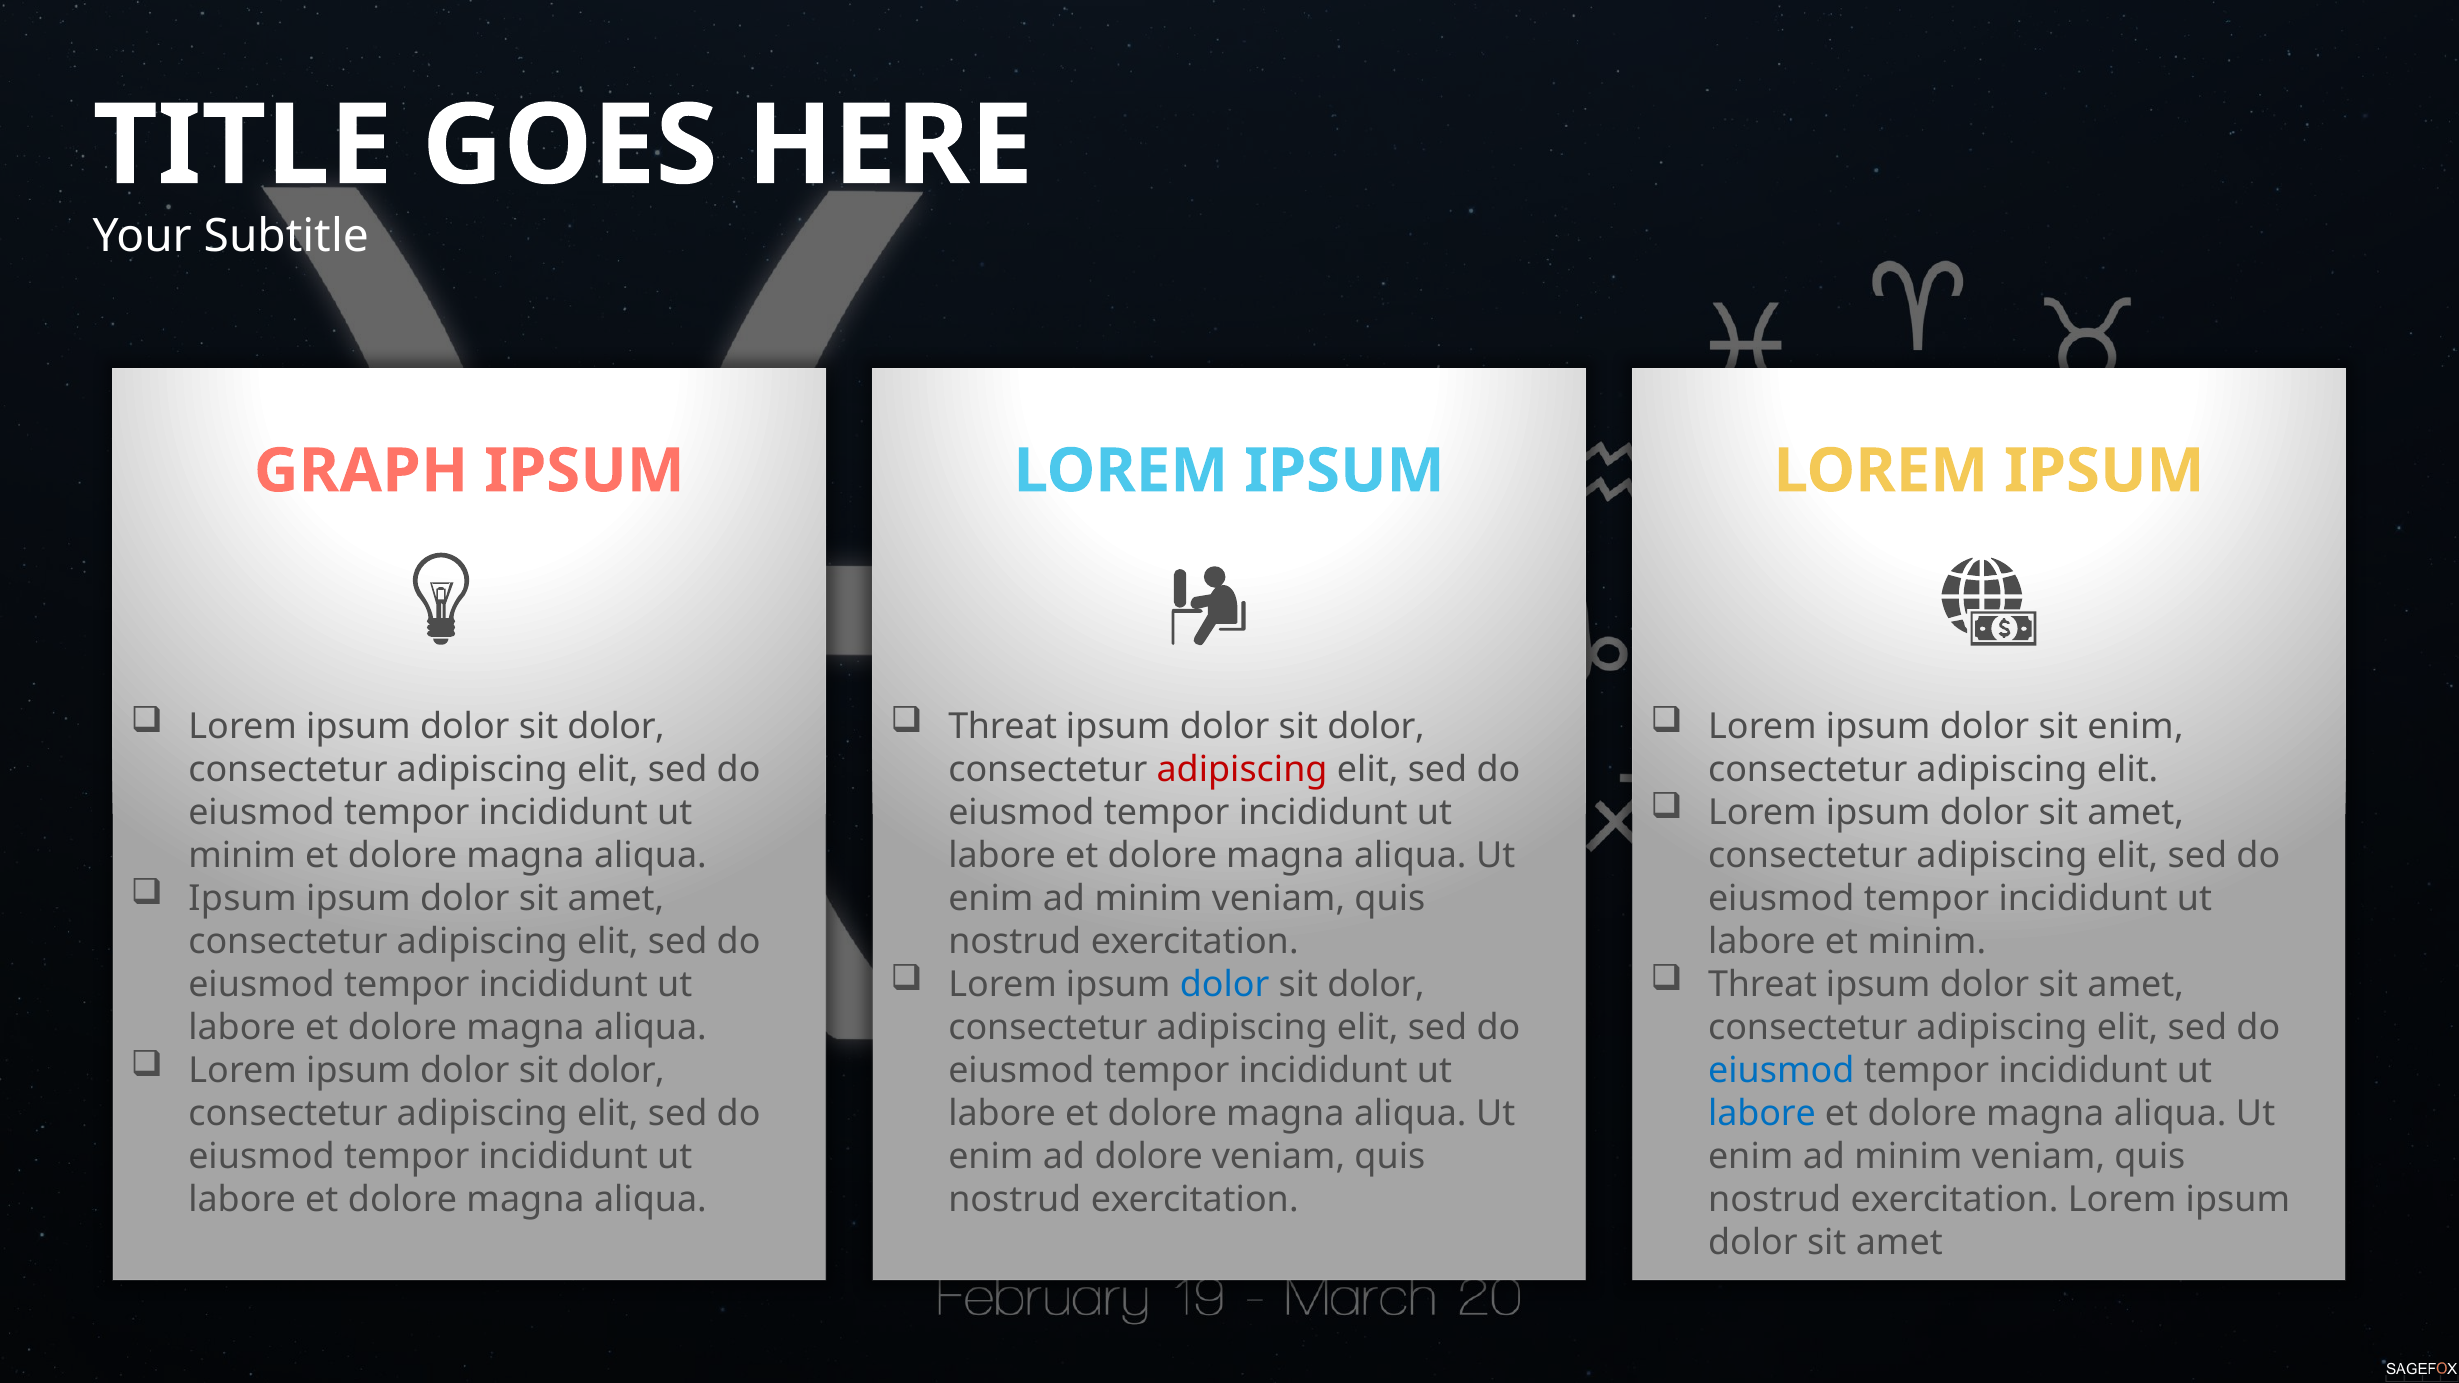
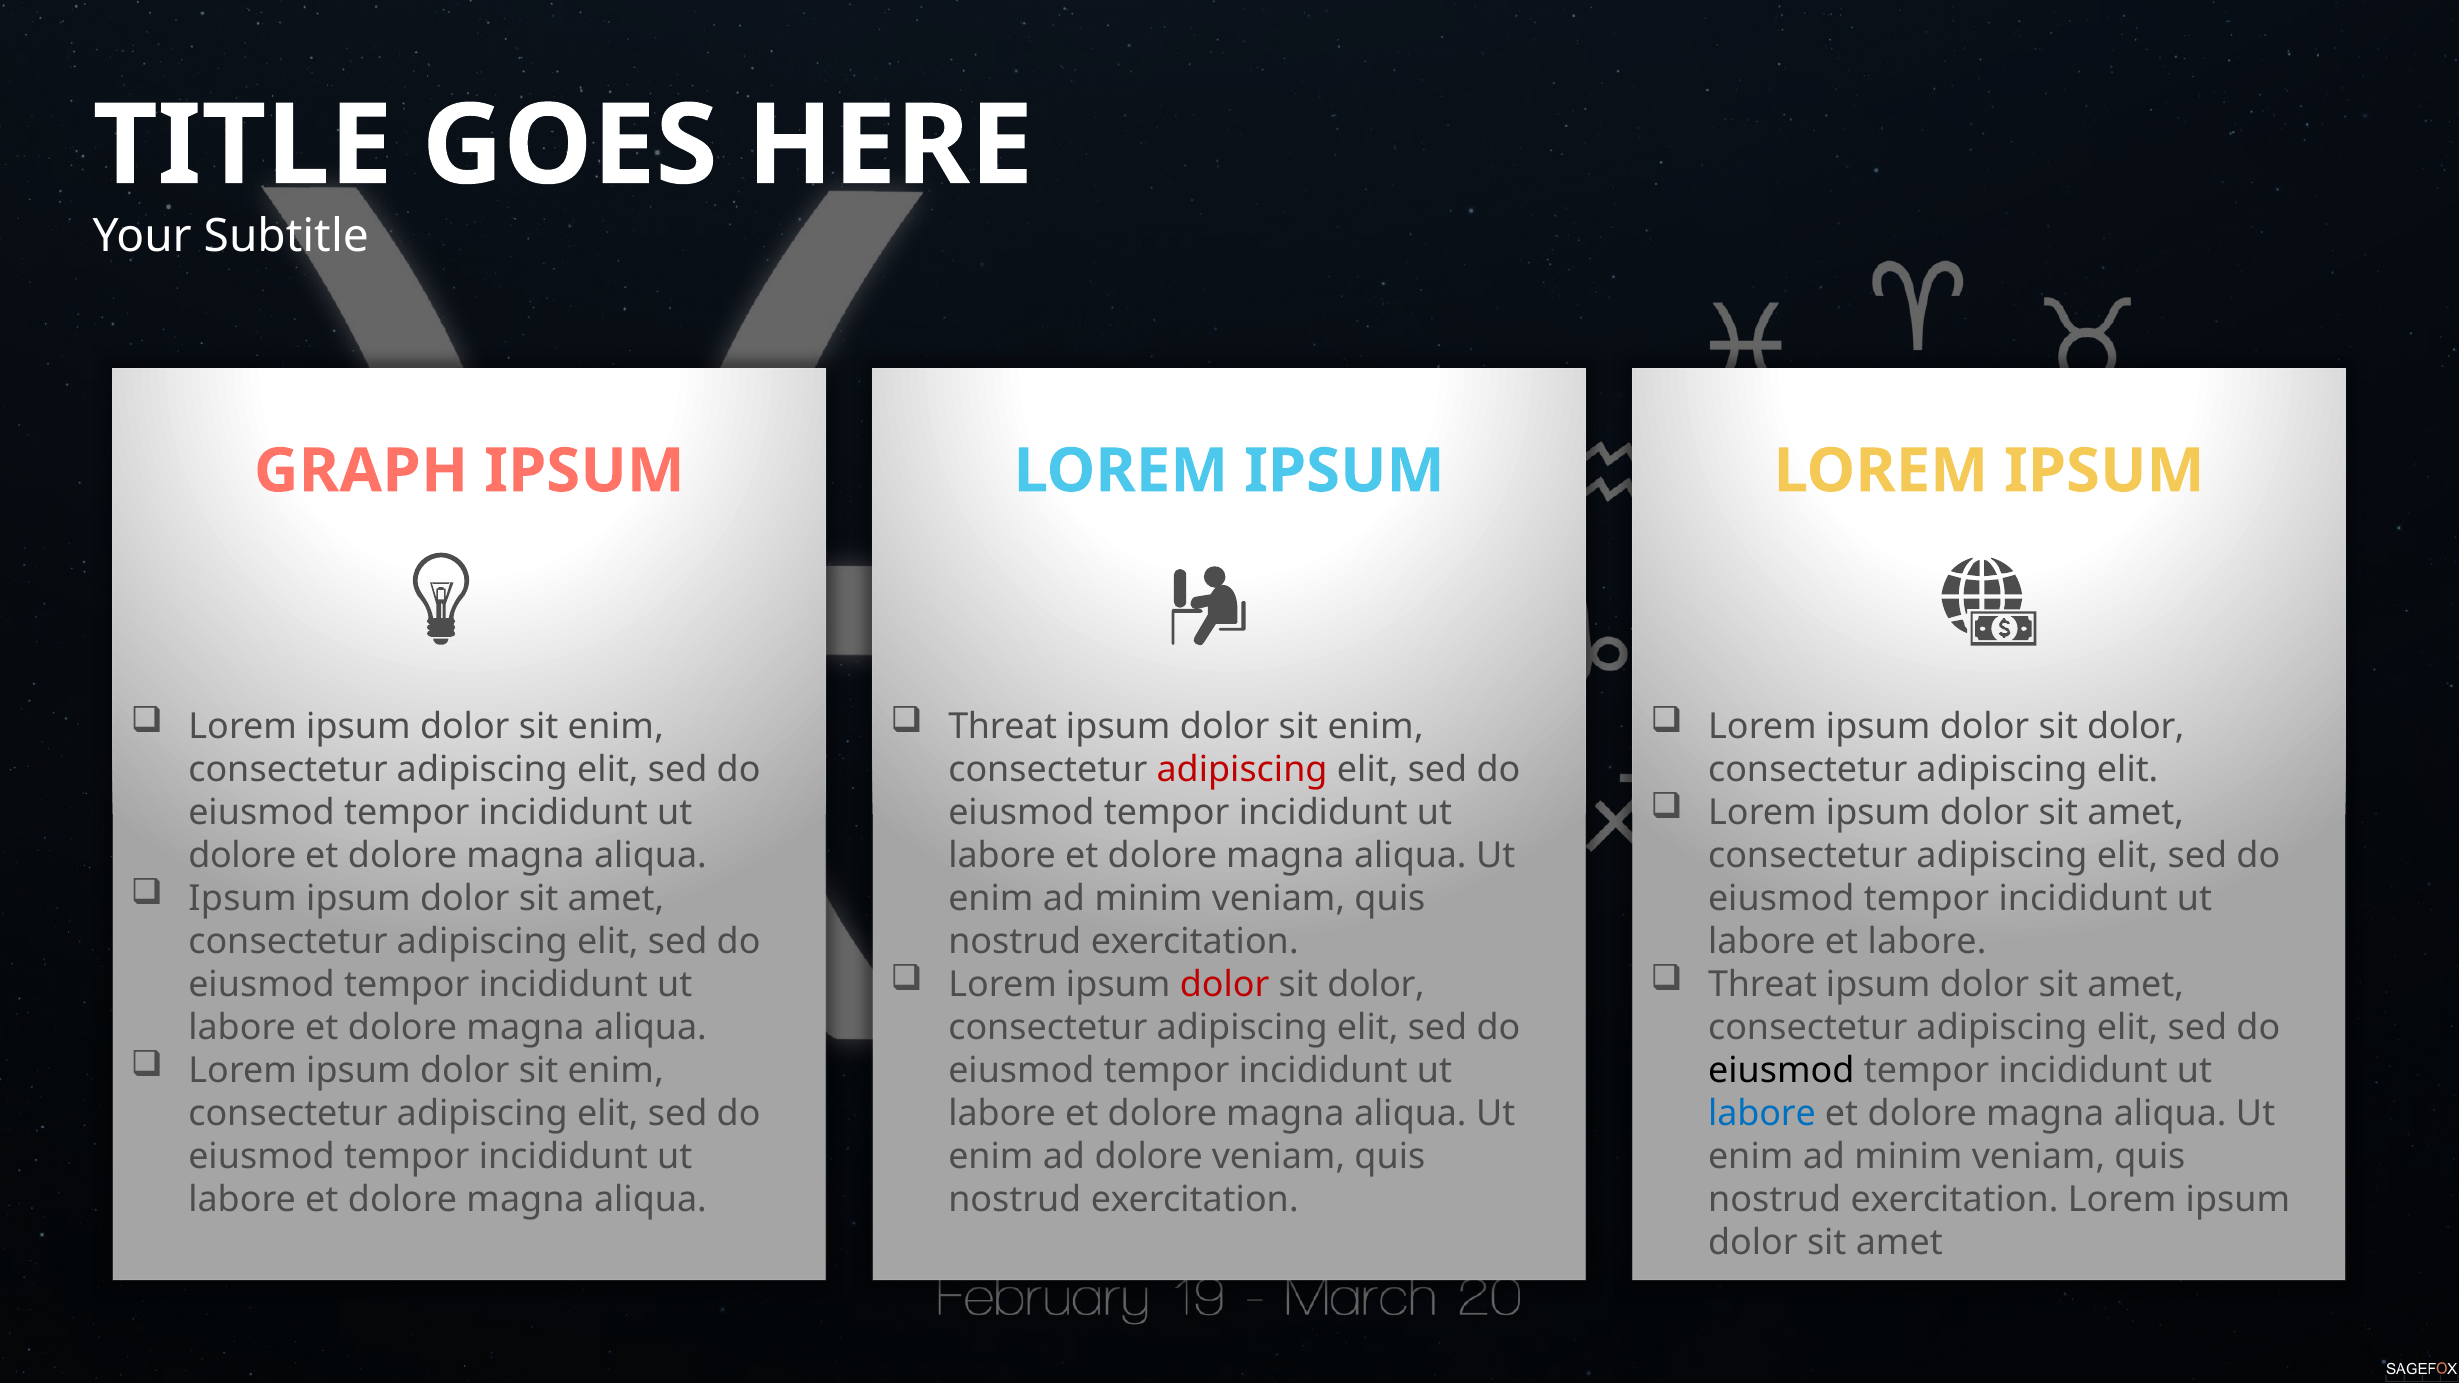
dolor: dolor -> enim (616, 726)
dolor: dolor -> enim (1376, 726)
enim: enim -> dolor (2136, 726)
minim: minim -> dolore (242, 856)
et minim: minim -> labore (1927, 942)
dolor colour: blue -> red (1225, 985)
dolor: dolor -> enim (616, 1071)
eiusmod colour: blue -> black (1781, 1071)
